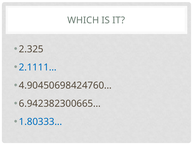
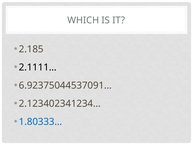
2.325: 2.325 -> 2.185 (31, 49)
2.1111… colour: blue -> black (38, 67)
4.90450698424760…: 4.90450698424760… -> 6.92375044537091… (65, 85)
6.942382300665…: 6.942382300665… -> 2.123402341234… (60, 103)
